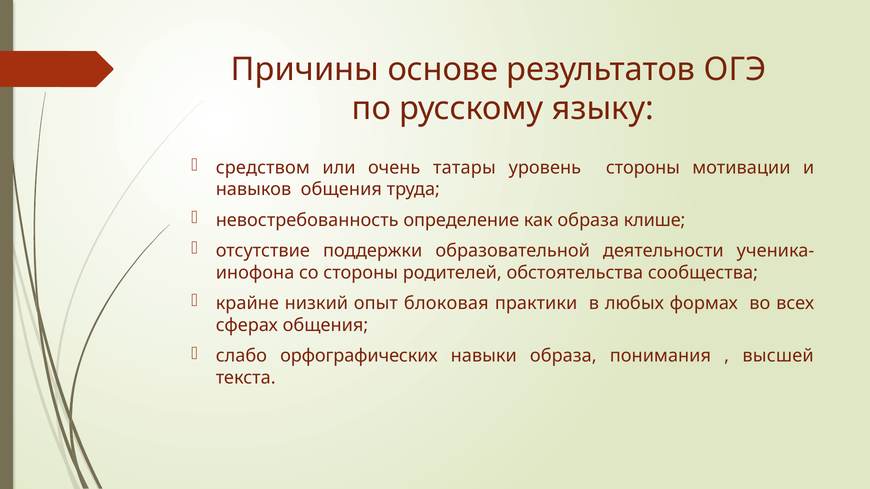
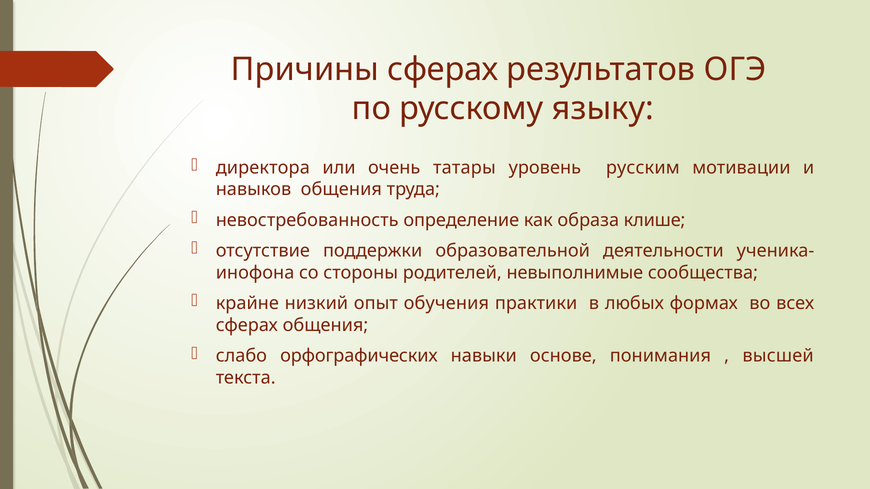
Причины основе: основе -> сферах (443, 70)
средством: средством -> директора (263, 168)
уровень стороны: стороны -> русским (643, 168)
обстоятельства: обстоятельства -> невыполнимые (575, 273)
блоковая: блоковая -> обучения (446, 304)
навыки образа: образа -> основе (563, 356)
